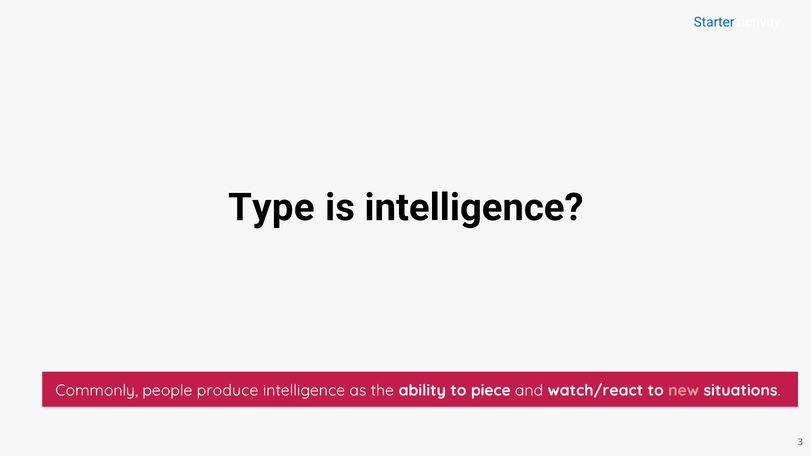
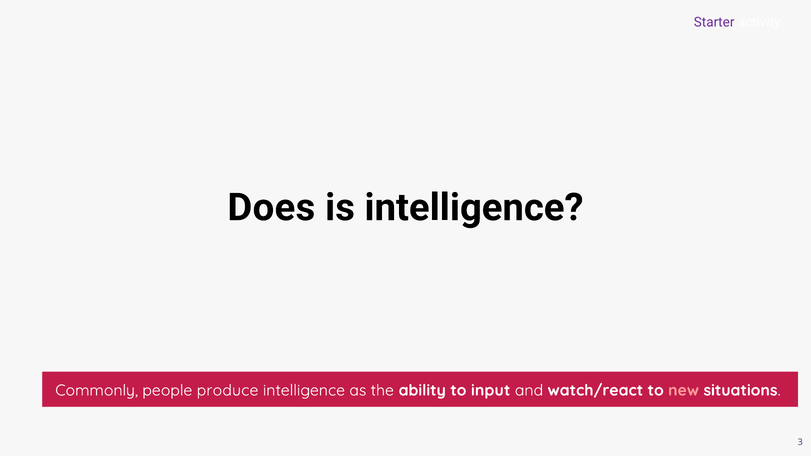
Starter colour: blue -> purple (714, 22)
Type: Type -> Does (271, 208)
piece: piece -> input (491, 390)
